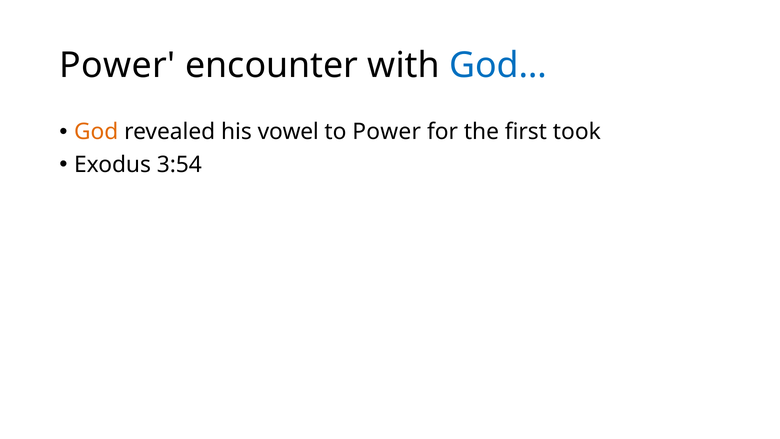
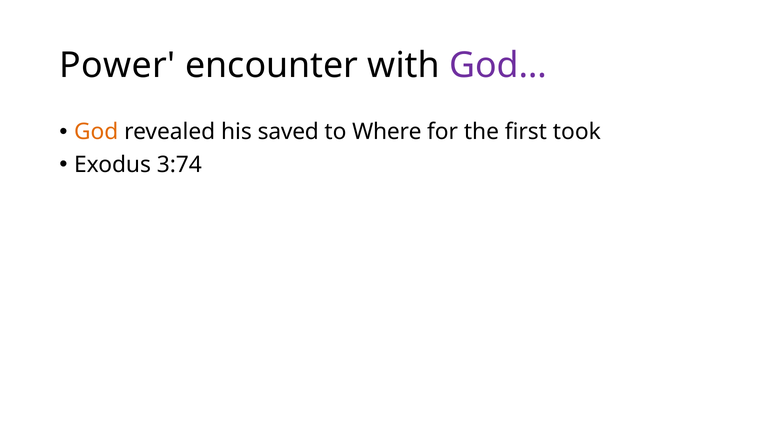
God… colour: blue -> purple (498, 66)
vowel: vowel -> saved (288, 132)
to Power: Power -> Where (387, 132)
3:54: 3:54 -> 3:74 (179, 165)
